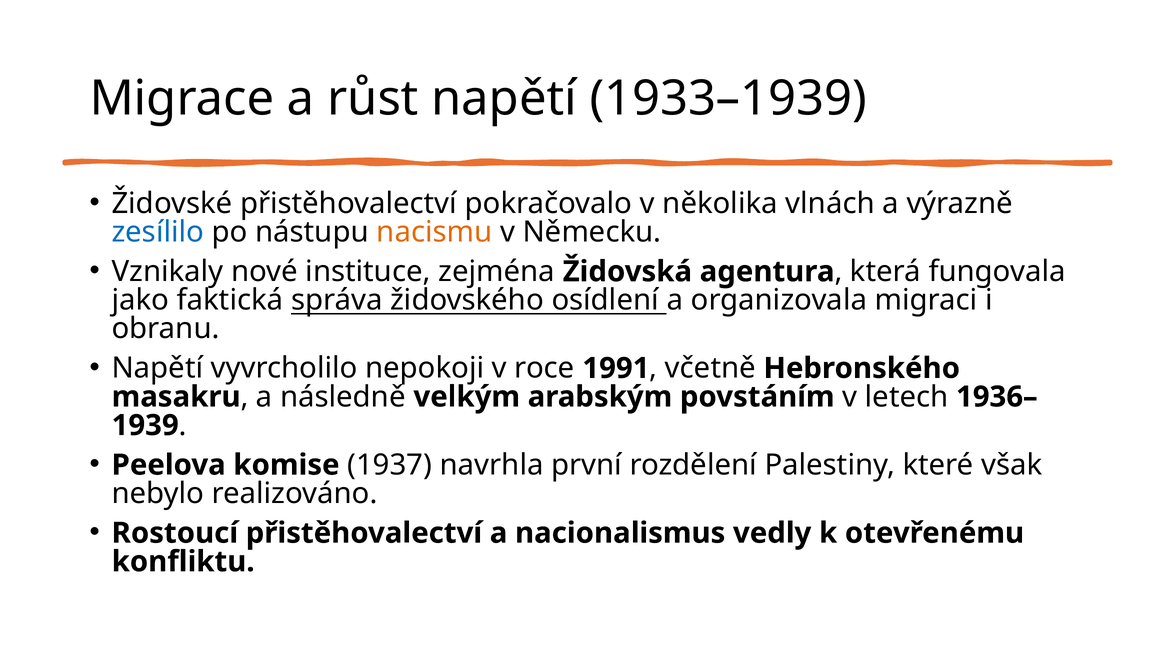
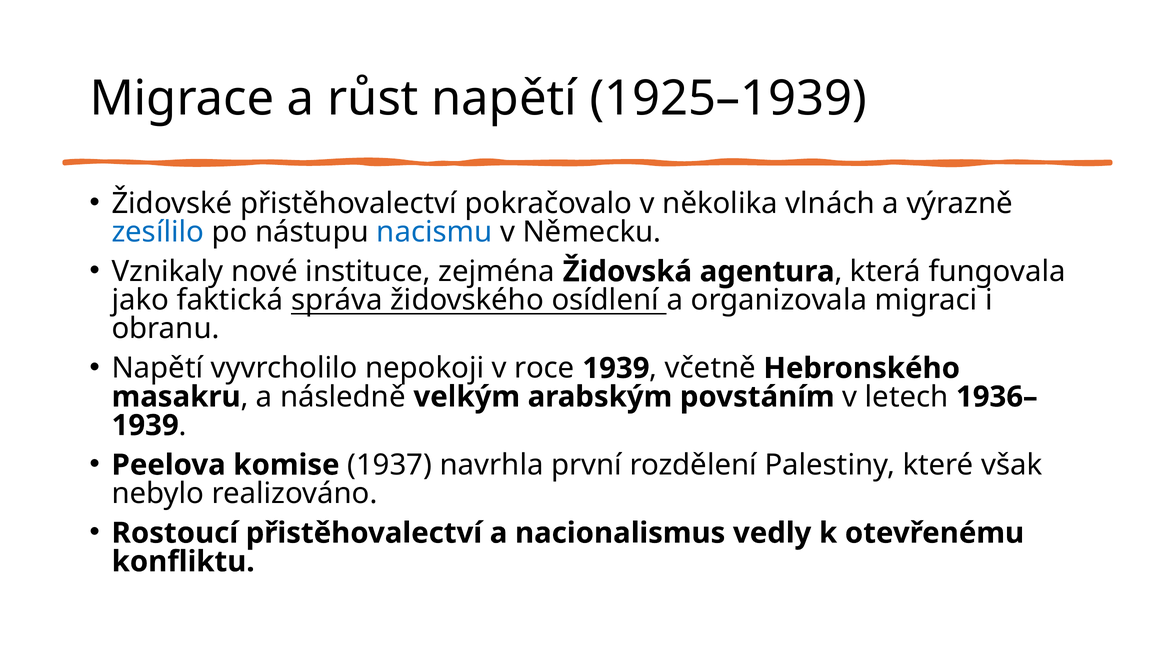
1933–1939: 1933–1939 -> 1925–1939 (728, 99)
nacismu colour: orange -> blue (434, 232)
roce 1991: 1991 -> 1939 (616, 368)
